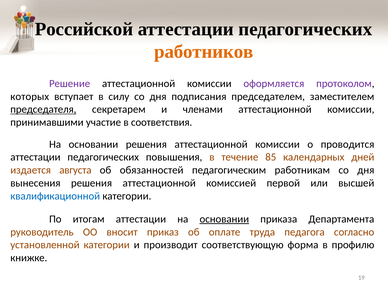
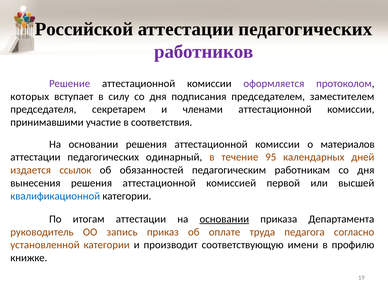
работников colour: orange -> purple (204, 52)
председателя underline: present -> none (43, 109)
проводится: проводится -> материалов (348, 144)
повышения: повышения -> одинарный (174, 157)
85: 85 -> 95 (271, 157)
августа: августа -> ссылок (75, 170)
вносит: вносит -> запись (122, 232)
форма: форма -> имени (303, 245)
